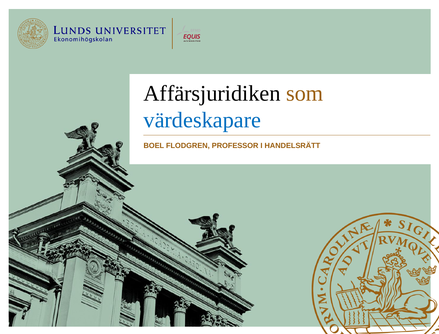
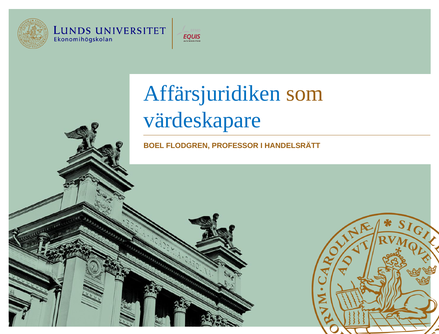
Affärsjuridiken colour: black -> blue (212, 93)
